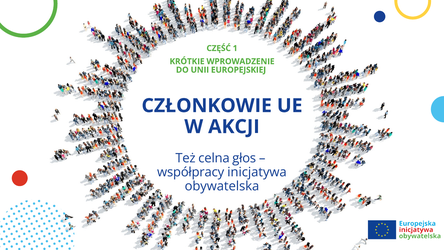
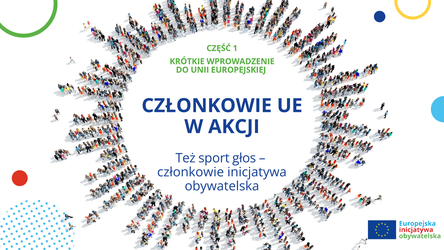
celna: celna -> sport (214, 158)
współpracy: współpracy -> członkowie (191, 172)
